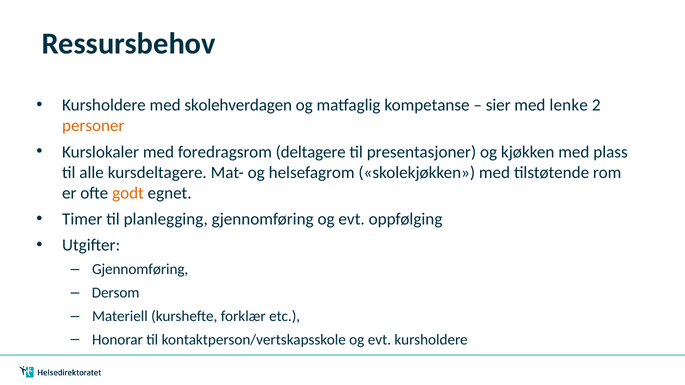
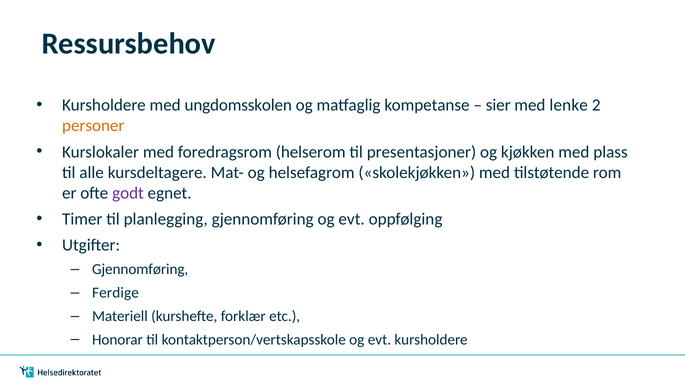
skolehverdagen: skolehverdagen -> ungdomsskolen (238, 105)
deltagere: deltagere -> helserom (311, 152)
godt colour: orange -> purple (128, 193)
Dersom: Dersom -> Ferdige (115, 293)
